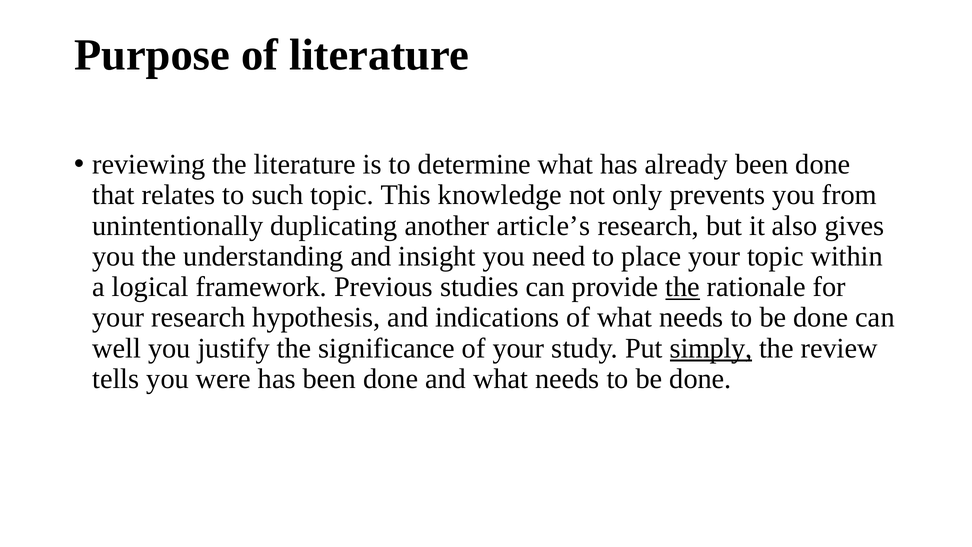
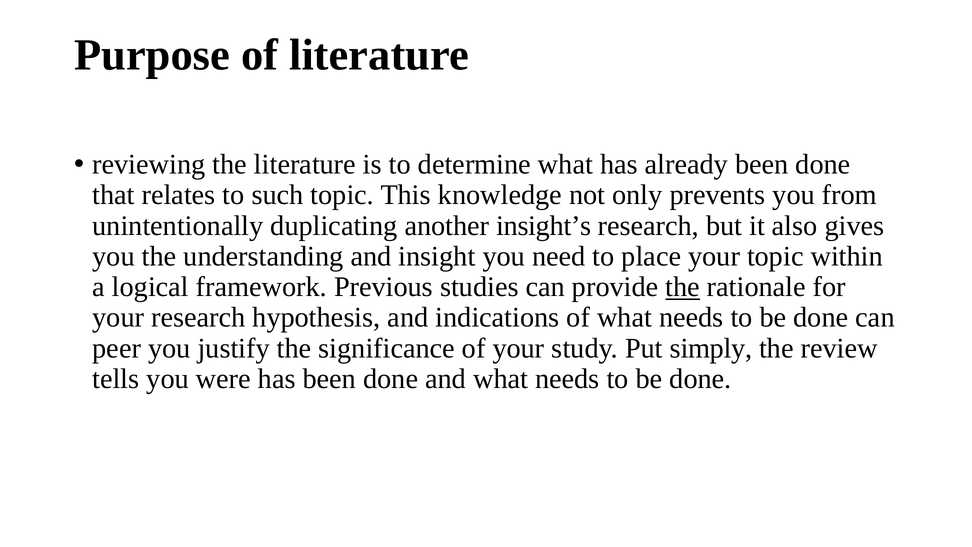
article’s: article’s -> insight’s (544, 226)
well: well -> peer (117, 348)
simply underline: present -> none (711, 348)
